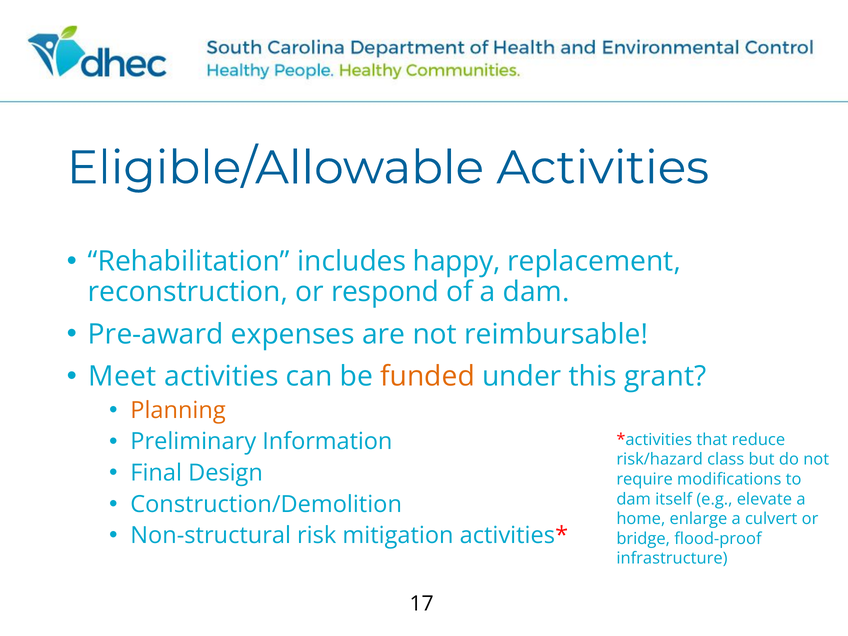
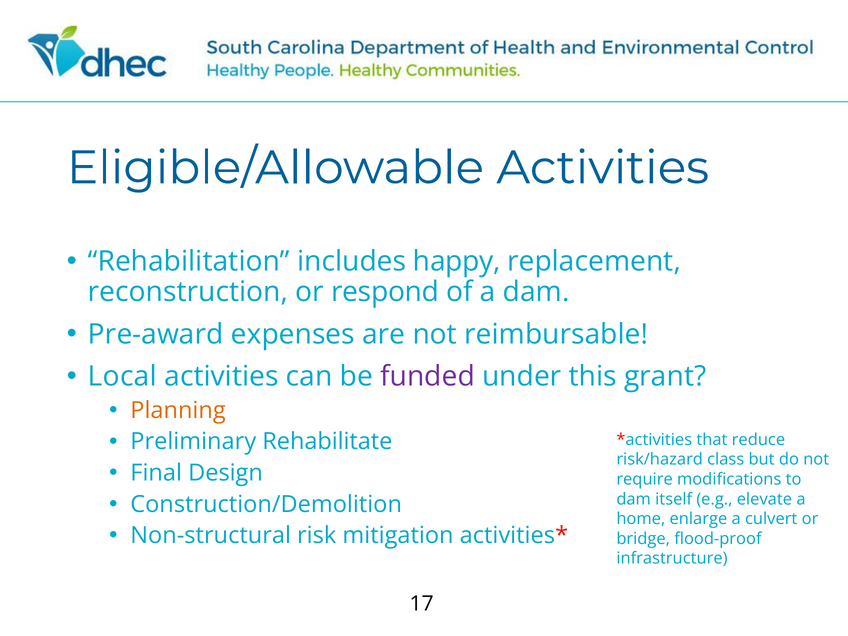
Meet: Meet -> Local (122, 377)
funded colour: orange -> purple (428, 377)
Information: Information -> Rehabilitate (327, 442)
